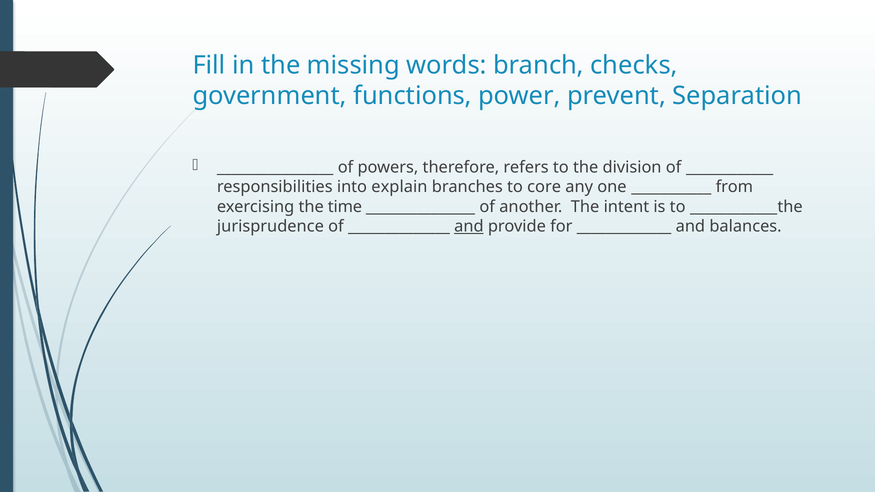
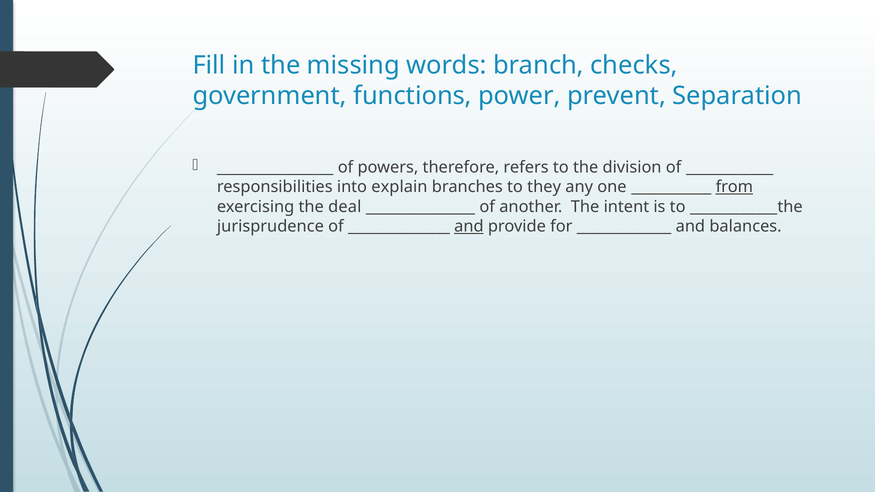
core: core -> they (544, 187)
from underline: none -> present (734, 187)
time: time -> deal (345, 207)
